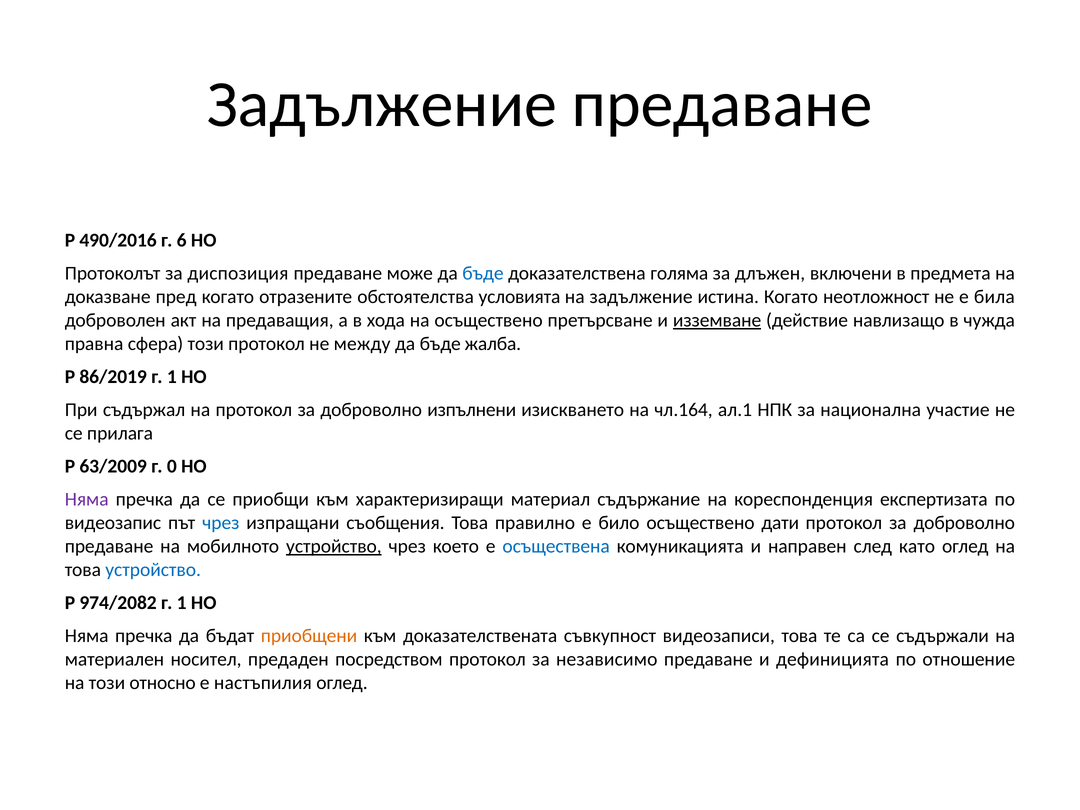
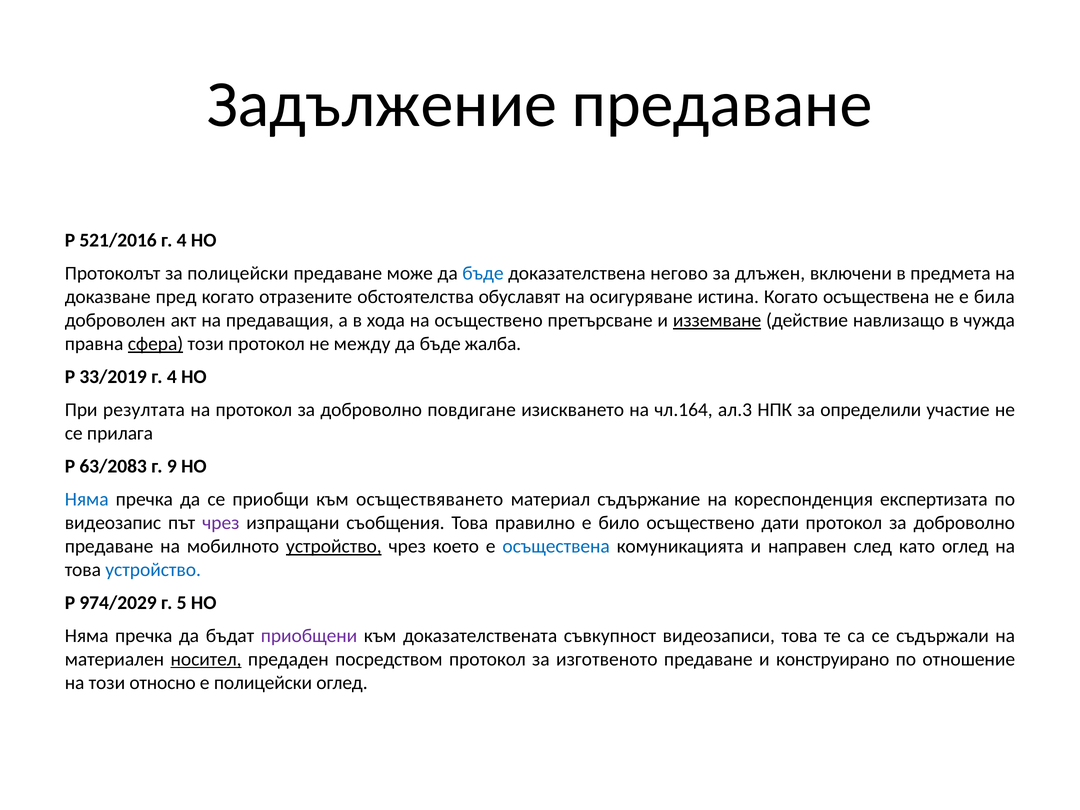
490/2016: 490/2016 -> 521/2016 (118, 241)
6: 6 -> 4 (182, 241)
за диспозиция: диспозиция -> полицейски (238, 274)
голяма: голяма -> негово (679, 274)
условията: условията -> обуславят (519, 297)
на задължение: задължение -> осигуряване (641, 297)
Когато неотложност: неотложност -> осъществена (876, 297)
сфера underline: none -> present (156, 344)
86/2019: 86/2019 -> 33/2019 (113, 377)
1: 1 -> 4 (172, 377)
съдържал: съдържал -> резултата (144, 410)
изпълнени: изпълнени -> повдигане (472, 410)
ал.1: ал.1 -> ал.3 (735, 410)
национална: национална -> определили (871, 410)
63/2009: 63/2009 -> 63/2083 (113, 466)
0: 0 -> 9 (172, 466)
Няма colour: purple -> blue (87, 499)
характеризиращи: характеризиращи -> осъществяването (430, 499)
чрез colour: blue -> purple (221, 523)
974/2082: 974/2082 -> 974/2029 (118, 603)
1: 1 -> 5 (182, 603)
приобщени colour: orange -> purple (309, 636)
носител underline: none -> present (206, 659)
независимо: независимо -> изготвеното (607, 659)
дефиницията: дефиницията -> конструирано (833, 659)
е настъпилия: настъпилия -> полицейски (263, 683)
